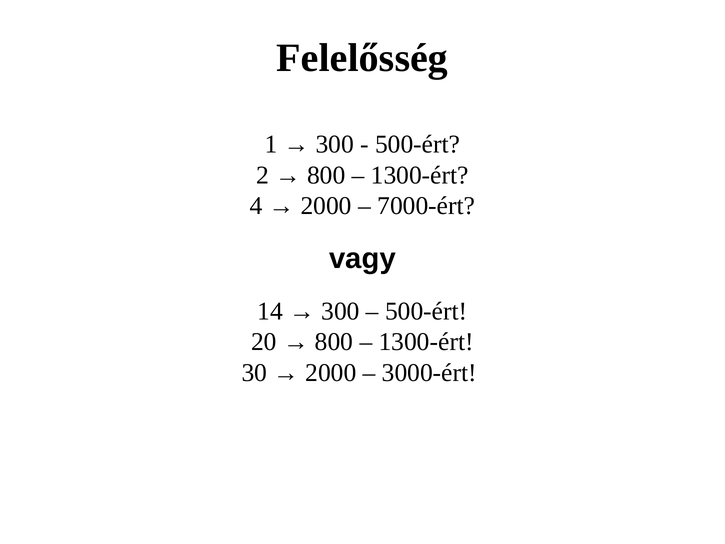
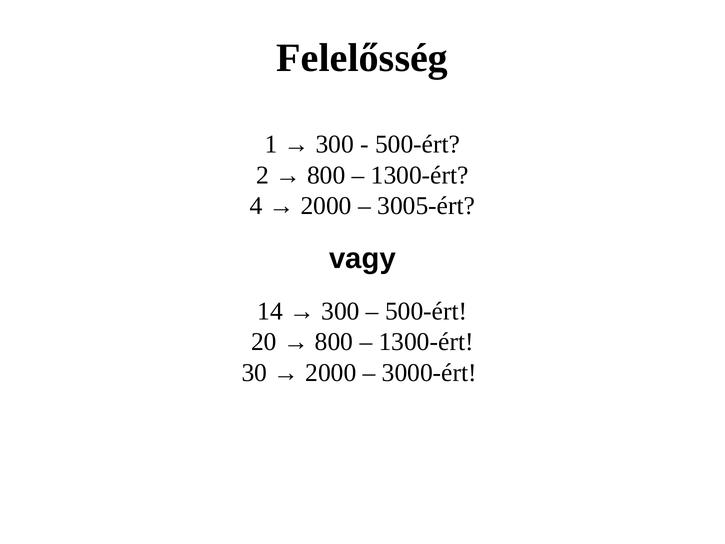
7000-ért: 7000-ért -> 3005-ért (426, 206)
